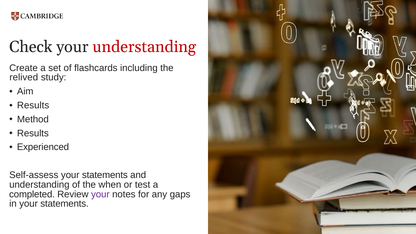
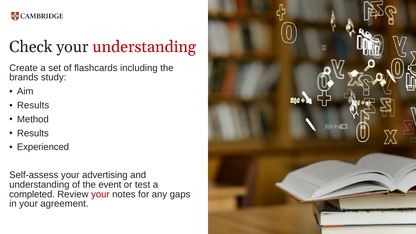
relived: relived -> brands (24, 78)
Self-assess your statements: statements -> advertising (105, 175)
when: when -> event (110, 185)
your colour: purple -> red (100, 194)
in your statements: statements -> agreement (64, 204)
